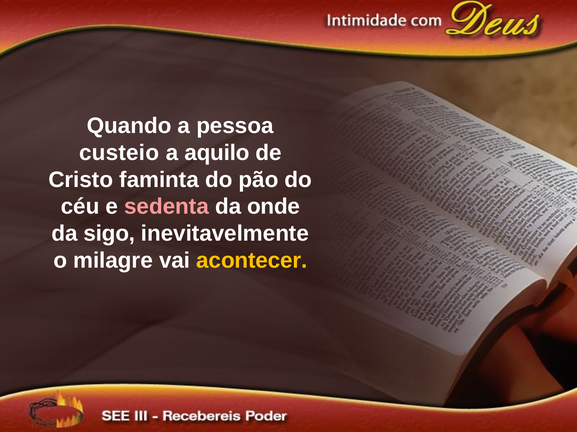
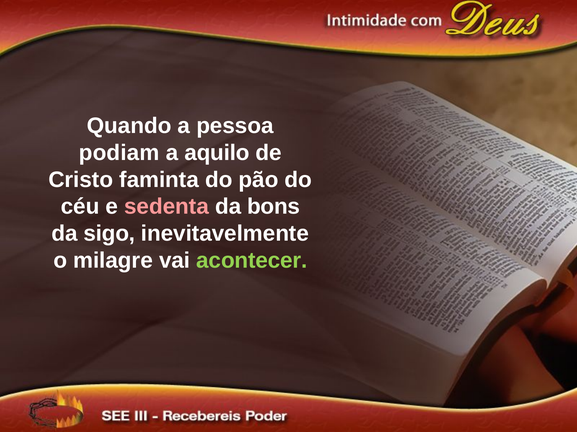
custeio: custeio -> podiam (119, 153)
onde: onde -> bons (274, 207)
acontecer colour: yellow -> light green (252, 261)
